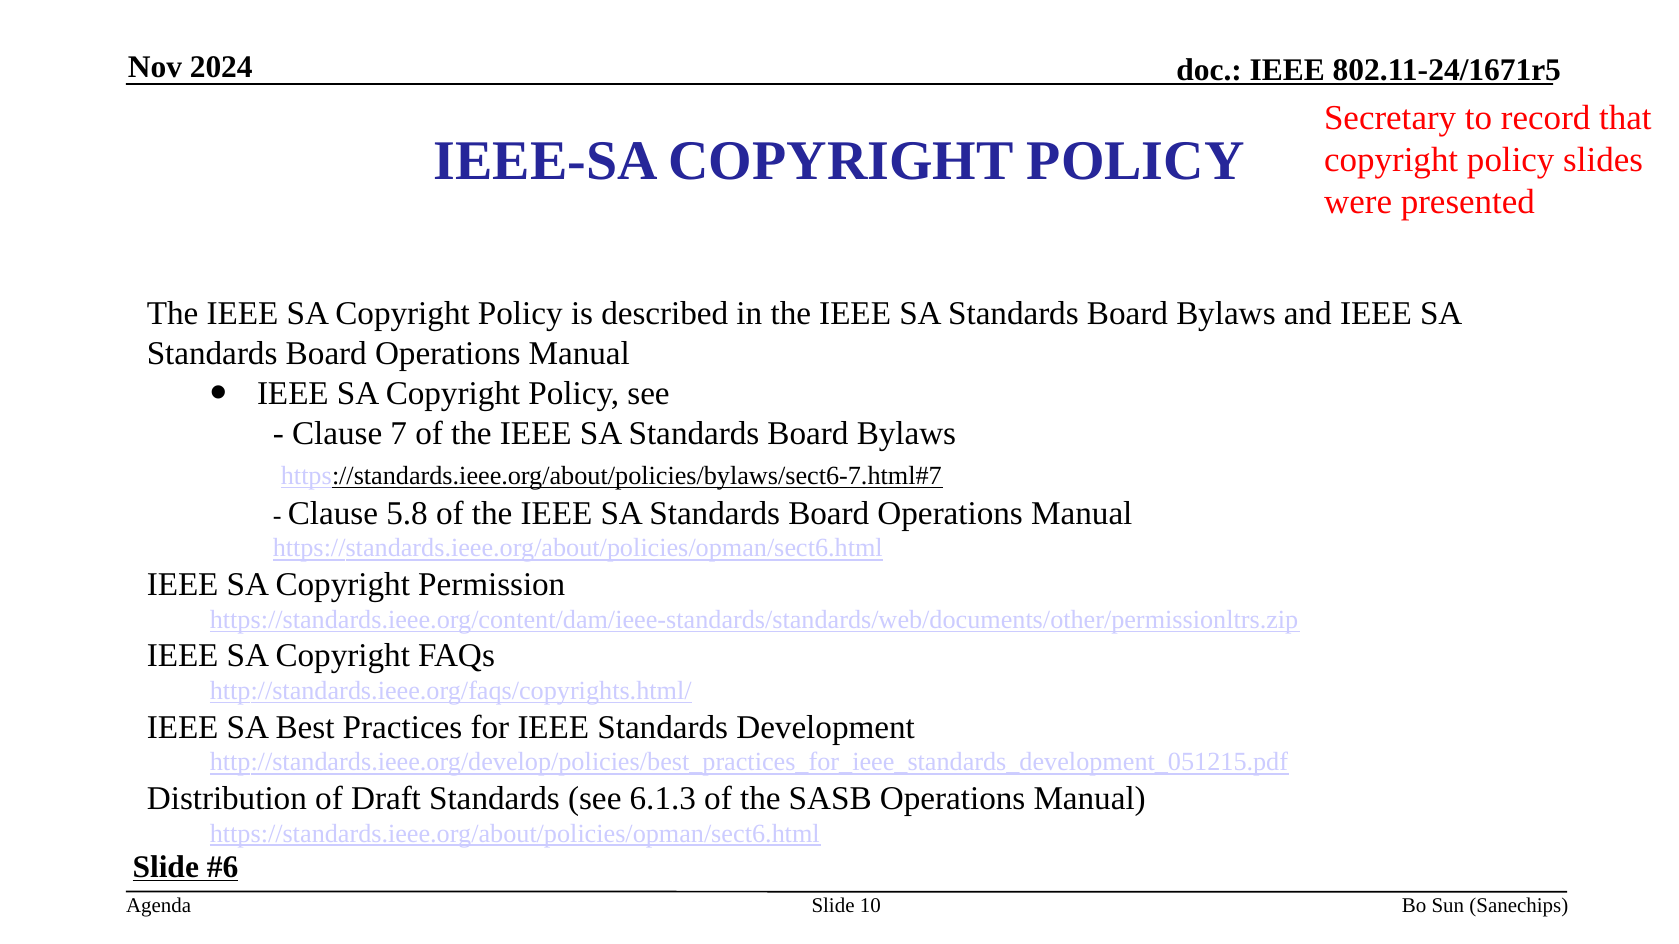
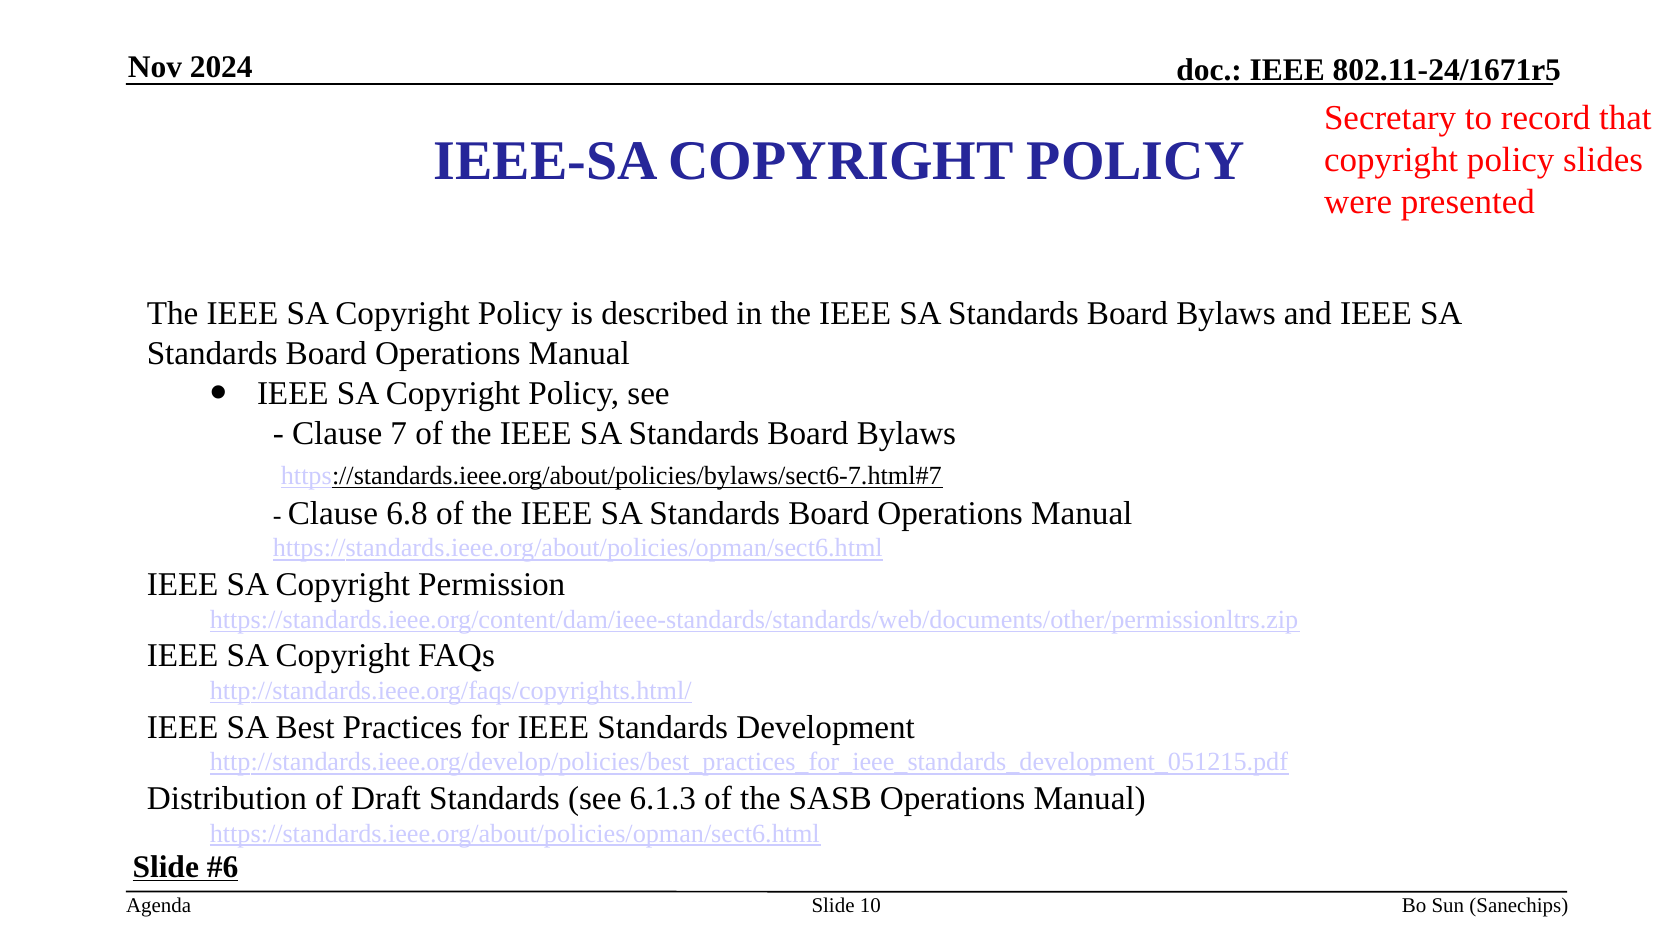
5.8: 5.8 -> 6.8 (407, 513)
